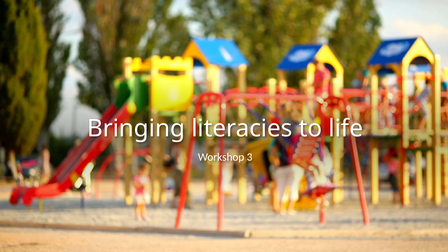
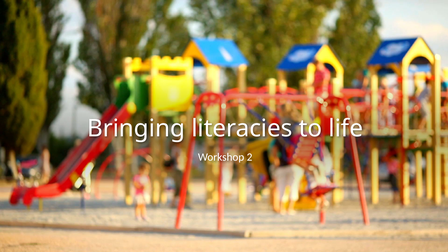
3: 3 -> 2 (250, 157)
